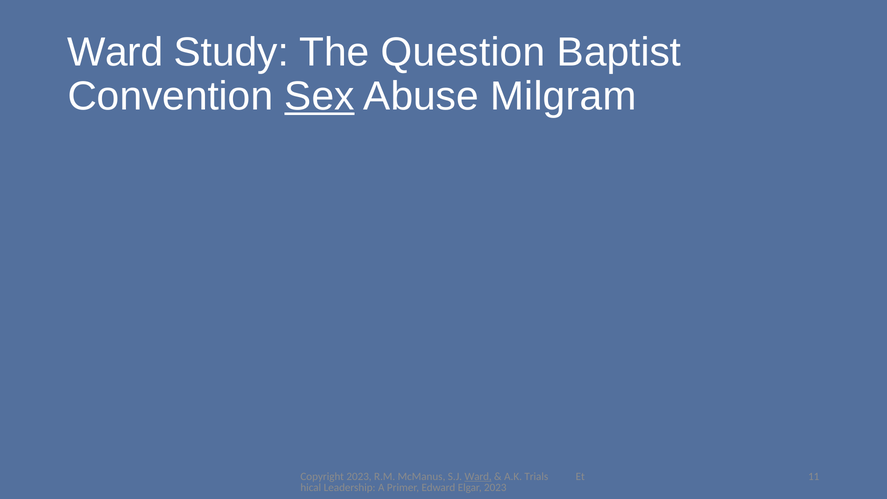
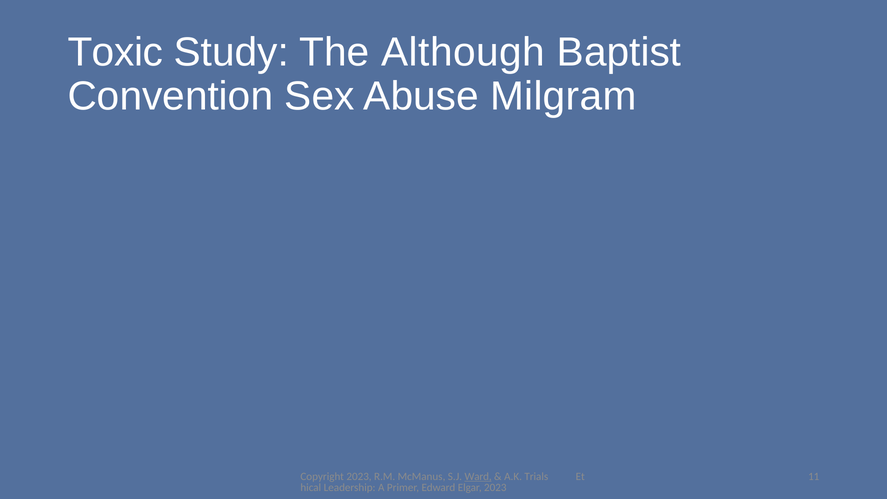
Ward: Ward -> Toxic (115, 53)
Question: Question -> Although (463, 53)
Sex underline: present -> none (319, 96)
